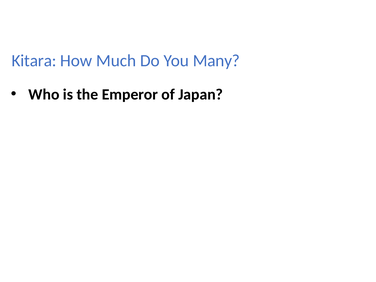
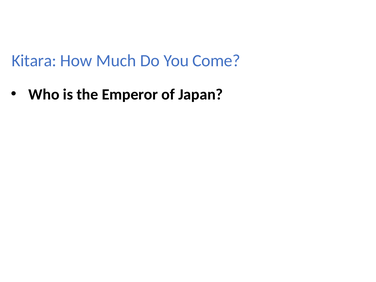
Many: Many -> Come (216, 61)
